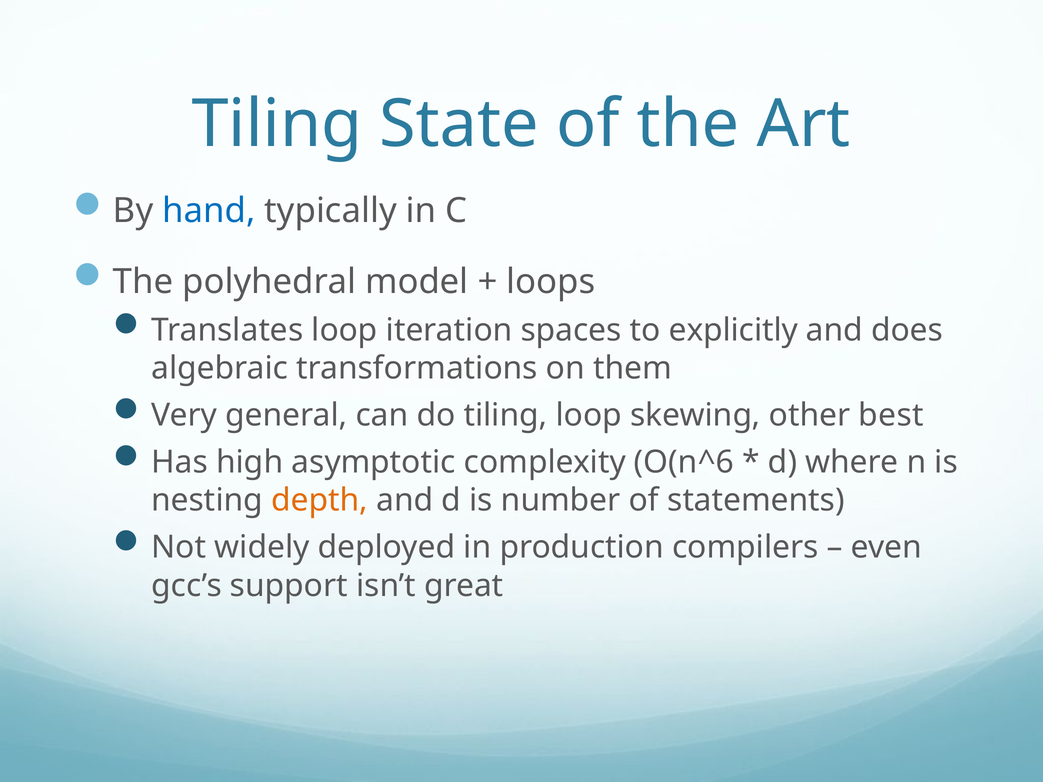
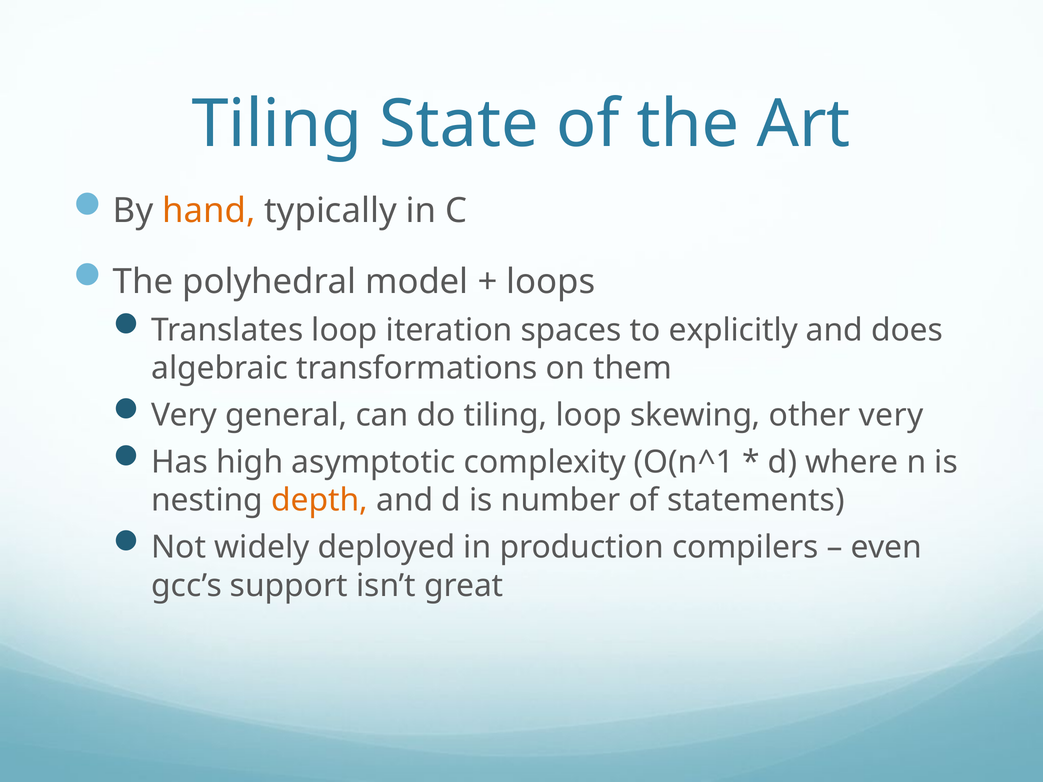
hand colour: blue -> orange (209, 211)
other best: best -> very (891, 415)
O(n^6: O(n^6 -> O(n^1 (684, 462)
